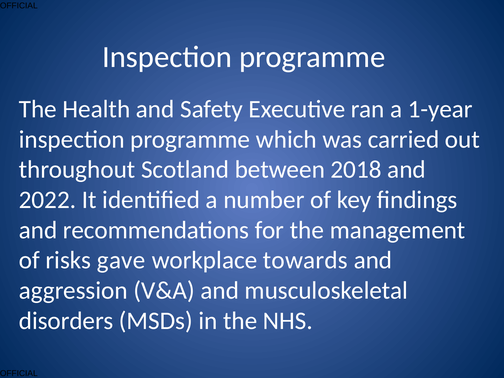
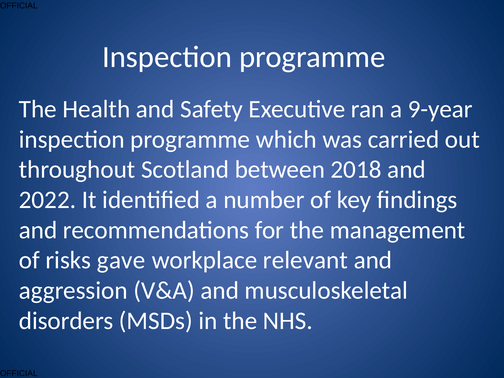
1-year: 1-year -> 9-year (440, 109)
towards: towards -> relevant (305, 260)
